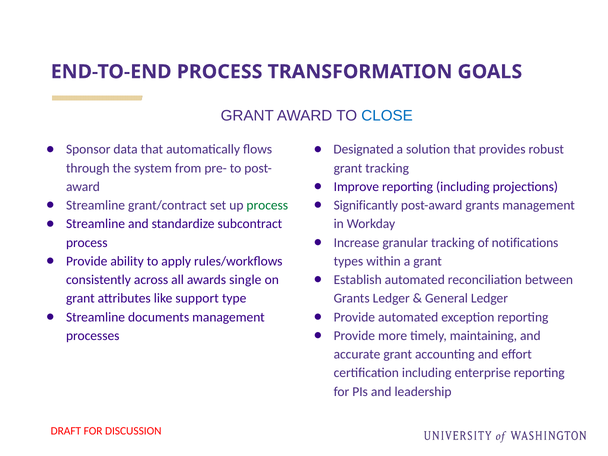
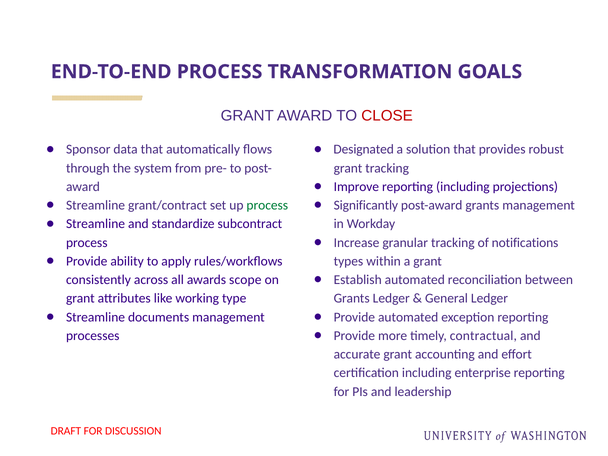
CLOSE colour: blue -> red (387, 116)
single: single -> scope (245, 280)
support: support -> working (197, 298)
maintaining: maintaining -> contractual (483, 336)
